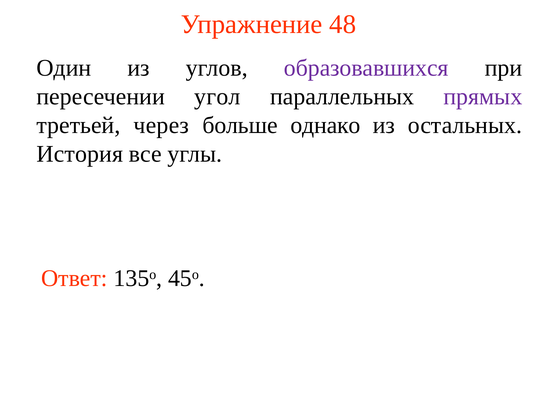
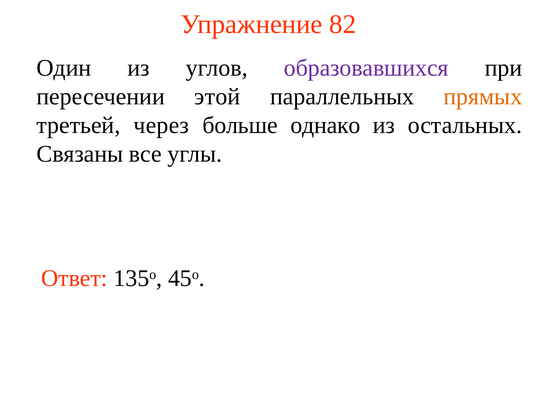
48: 48 -> 82 (343, 24)
угол: угол -> этой (217, 96)
прямых colour: purple -> orange (483, 96)
История: История -> Связаны (80, 154)
